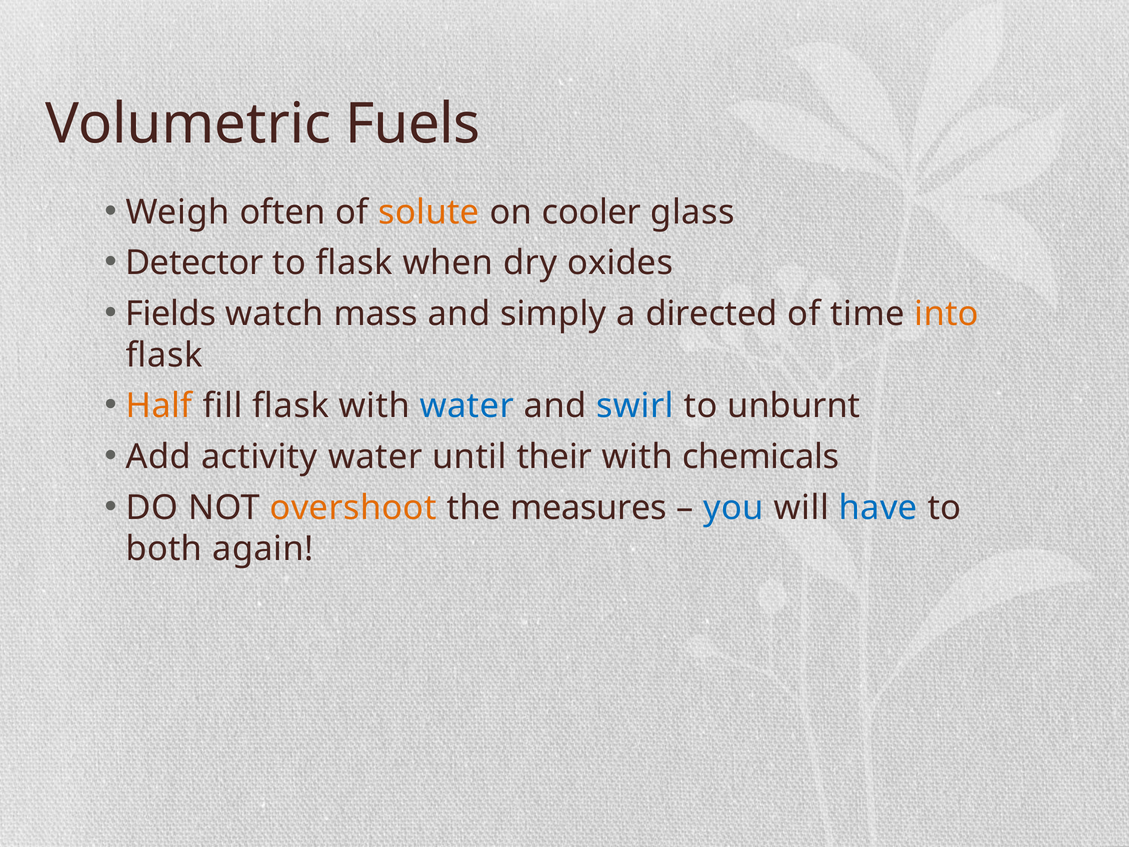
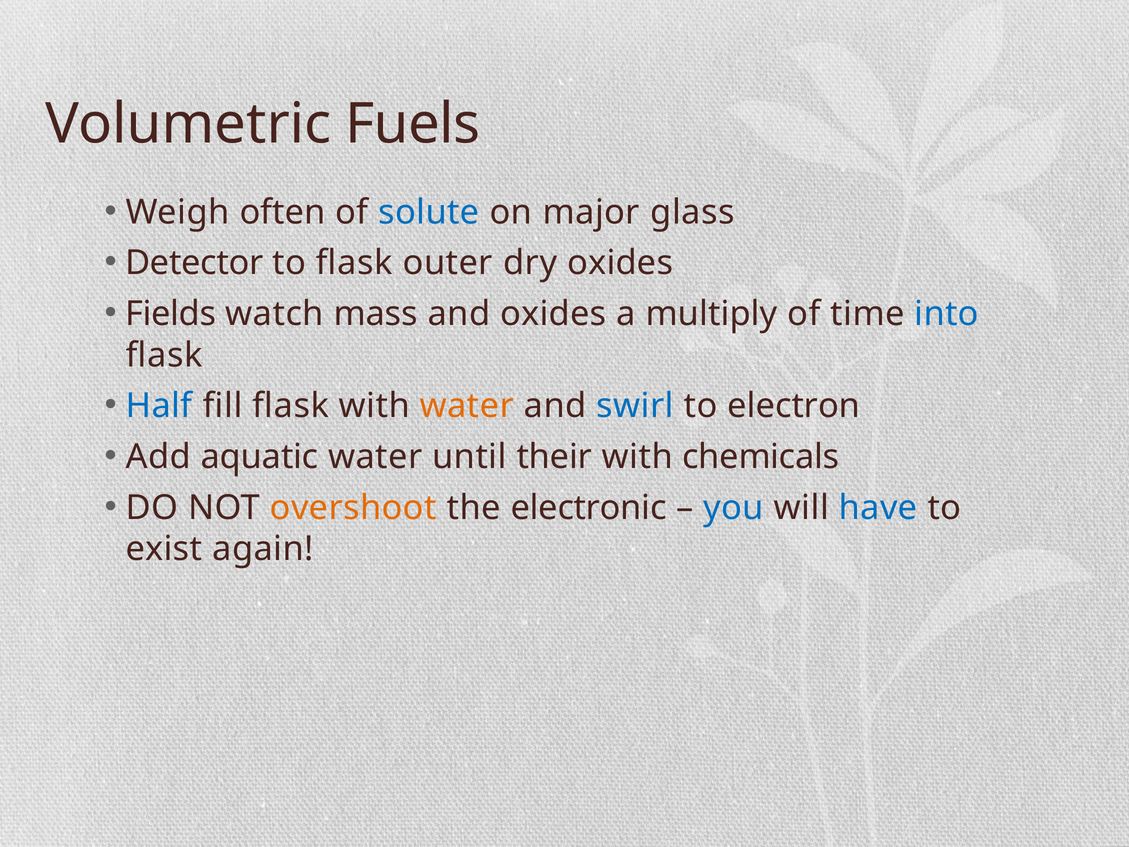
solute colour: orange -> blue (429, 212)
cooler: cooler -> major (591, 212)
when: when -> outer (448, 263)
and simply: simply -> oxides (553, 314)
directed: directed -> multiply (711, 314)
into colour: orange -> blue (947, 314)
Half colour: orange -> blue (159, 406)
water colour: blue -> orange (467, 406)
unburnt: unburnt -> electron (794, 406)
activity: activity -> aquatic (260, 457)
measures: measures -> electronic (589, 507)
both: both -> exist (164, 549)
